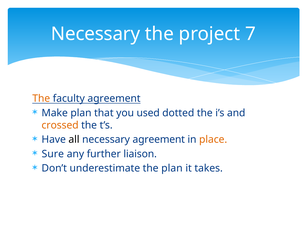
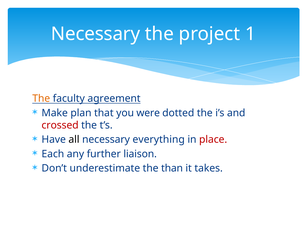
7: 7 -> 1 (250, 34)
used: used -> were (148, 113)
crossed colour: orange -> red (60, 125)
necessary agreement: agreement -> everything (159, 139)
place colour: orange -> red (213, 139)
Sure: Sure -> Each (53, 153)
the plan: plan -> than (172, 168)
